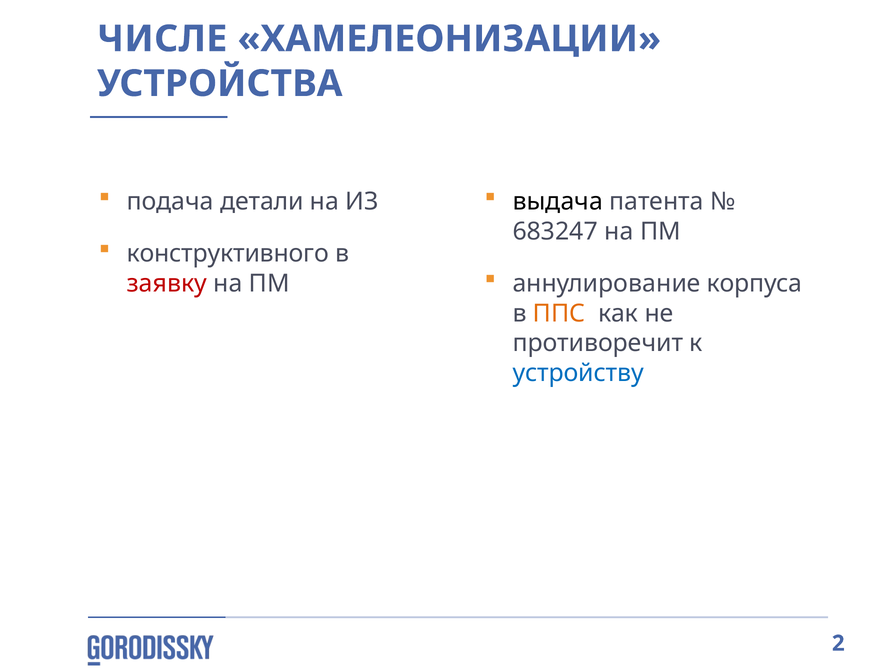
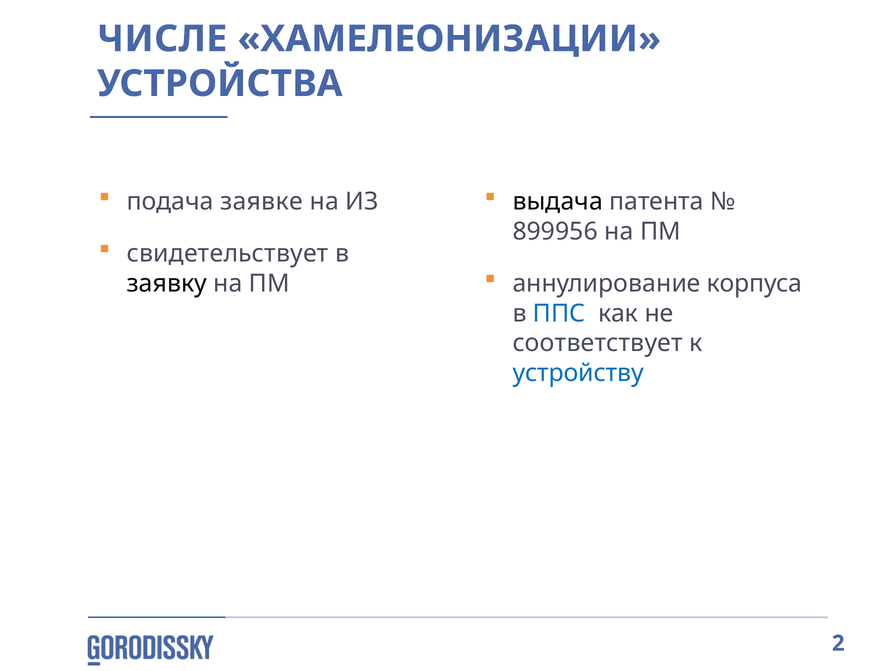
детали: детали -> заявке (262, 202)
683247: 683247 -> 899956 (555, 231)
конструктивного: конструктивного -> свидетельствует (228, 254)
заявку colour: red -> black (167, 284)
ППС colour: orange -> blue (559, 314)
противоречит: противоречит -> соответствует (598, 343)
